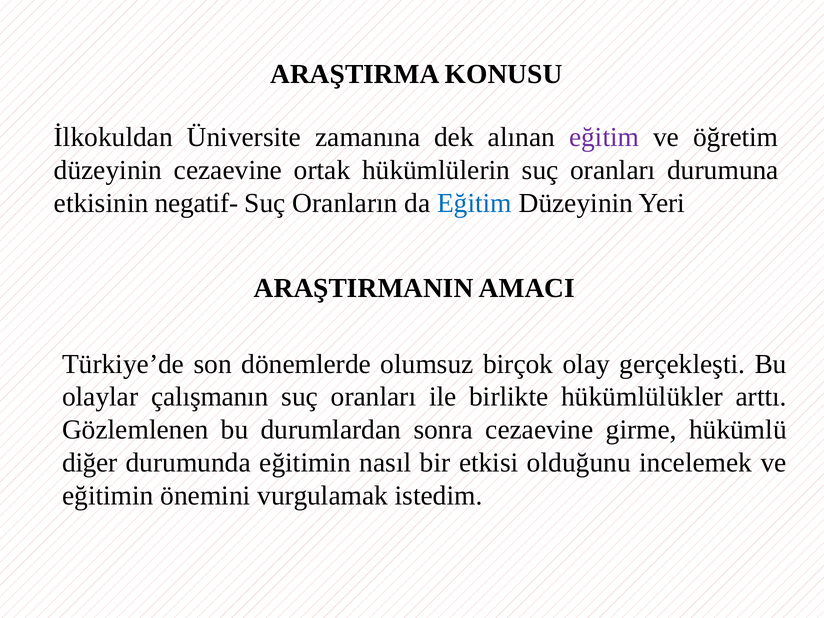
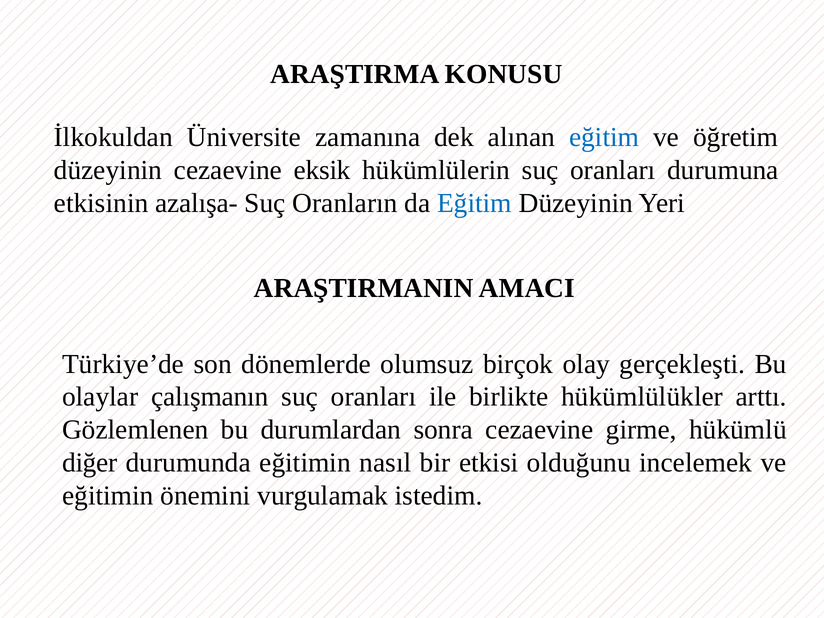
eğitim colour: purple -> blue (604, 137)
ortak: ortak -> eksik (322, 170)
negatif-: negatif- -> azalışa- (196, 203)
